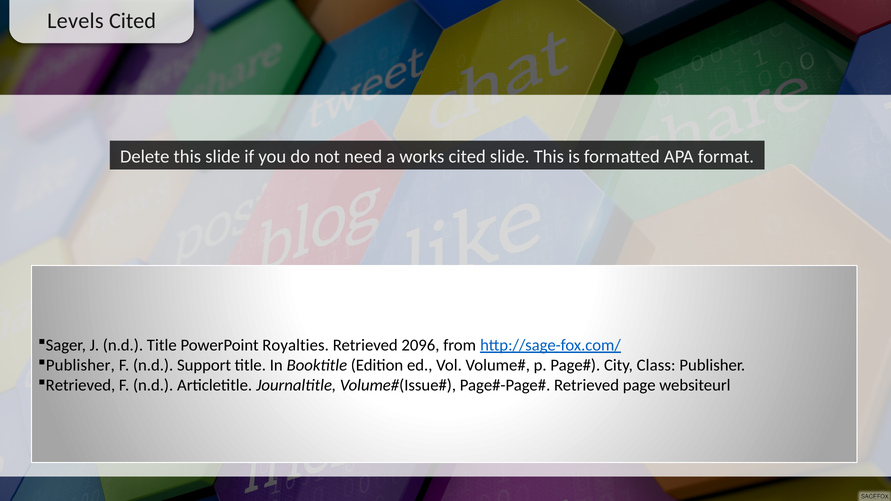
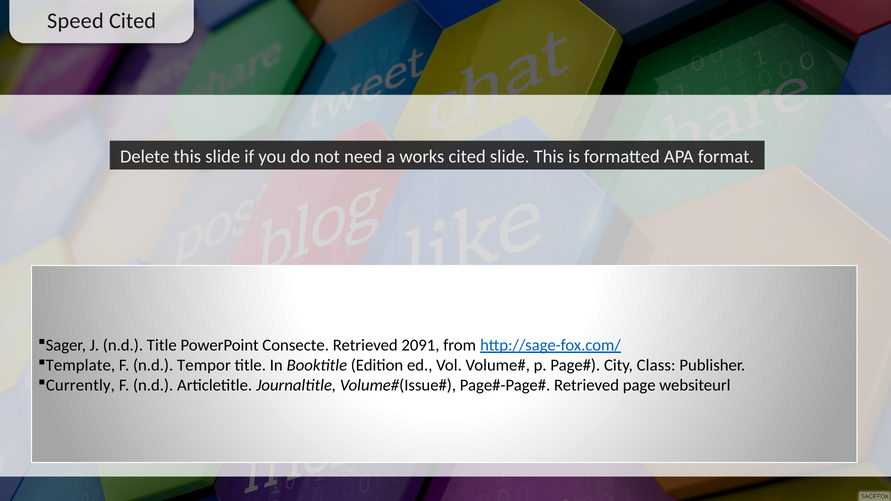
Levels: Levels -> Speed (75, 21)
Royalties: Royalties -> Consecte (296, 345)
2096: 2096 -> 2091 (420, 345)
Publisher: Publisher -> Template (80, 366)
Support: Support -> Tempor (204, 366)
Retrieved: Retrieved -> Currently (80, 386)
